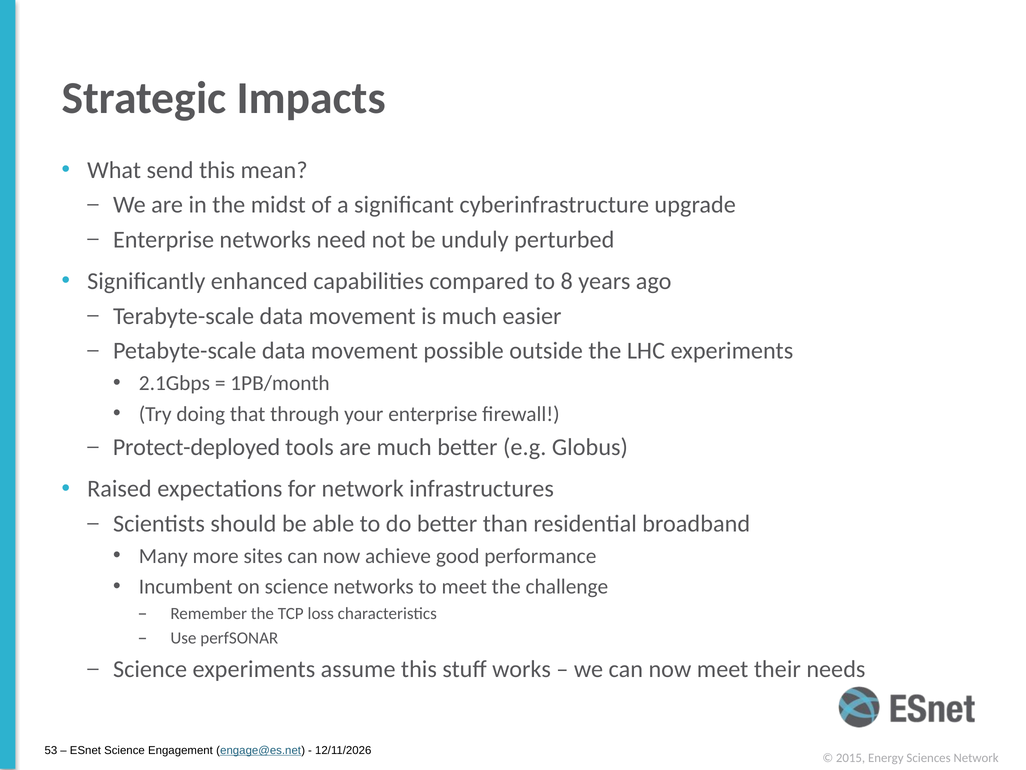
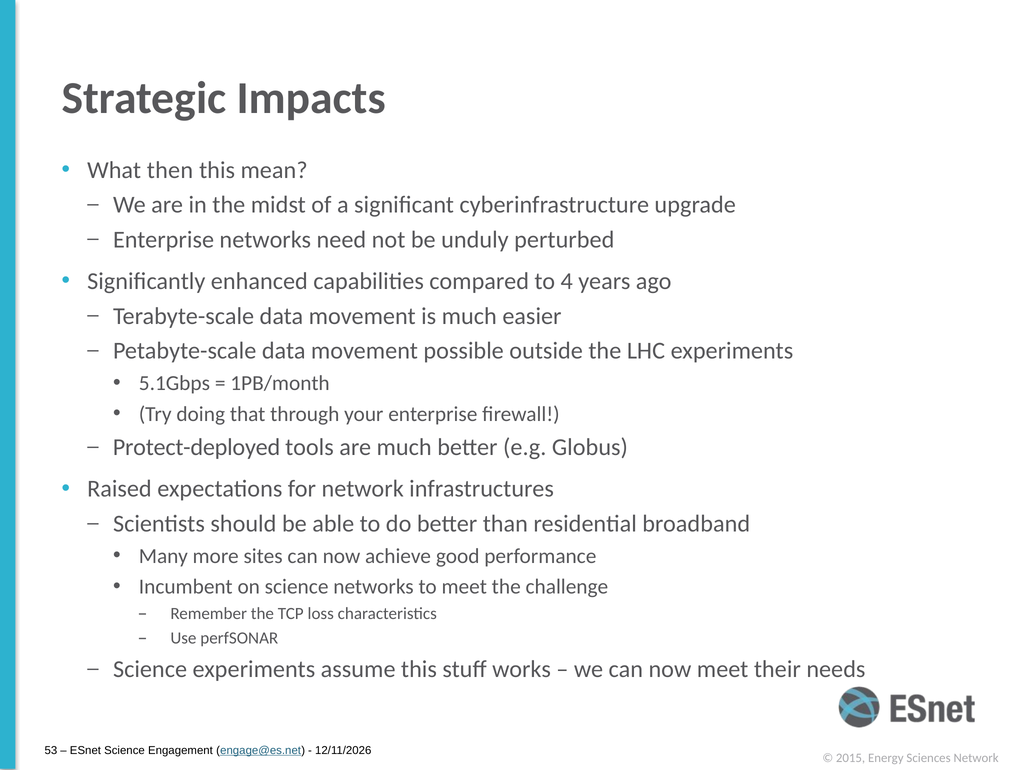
send: send -> then (170, 170)
8: 8 -> 4 (567, 281)
2.1Gbps: 2.1Gbps -> 5.1Gbps (174, 383)
